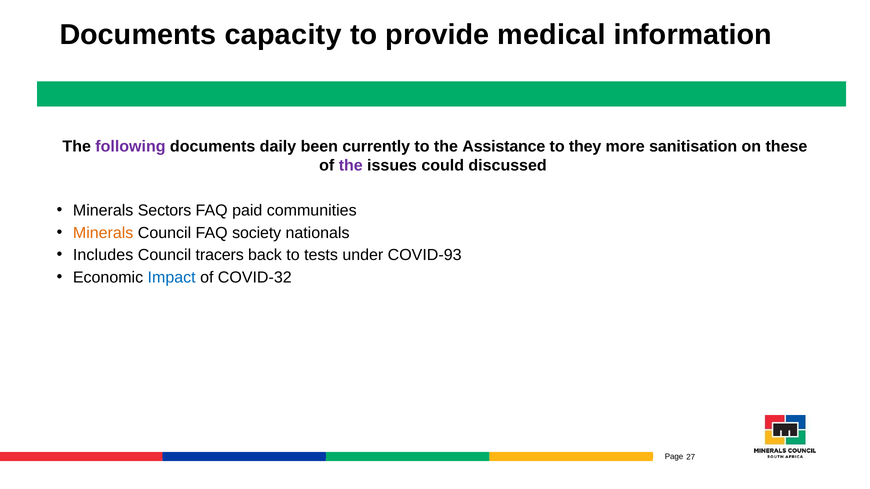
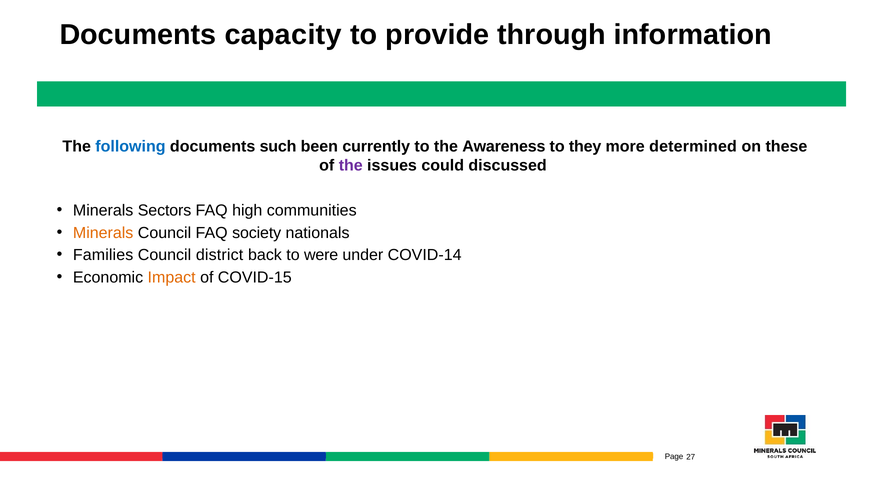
medical: medical -> through (552, 35)
following colour: purple -> blue (130, 147)
daily: daily -> such (278, 147)
Assistance: Assistance -> Awareness (504, 147)
sanitisation: sanitisation -> determined (693, 147)
paid: paid -> high (247, 211)
Includes: Includes -> Families (103, 255)
tracers: tracers -> district (220, 255)
tests: tests -> were (321, 255)
COVID-93: COVID-93 -> COVID-14 (425, 255)
Impact colour: blue -> orange (172, 278)
COVID-32: COVID-32 -> COVID-15 (255, 278)
